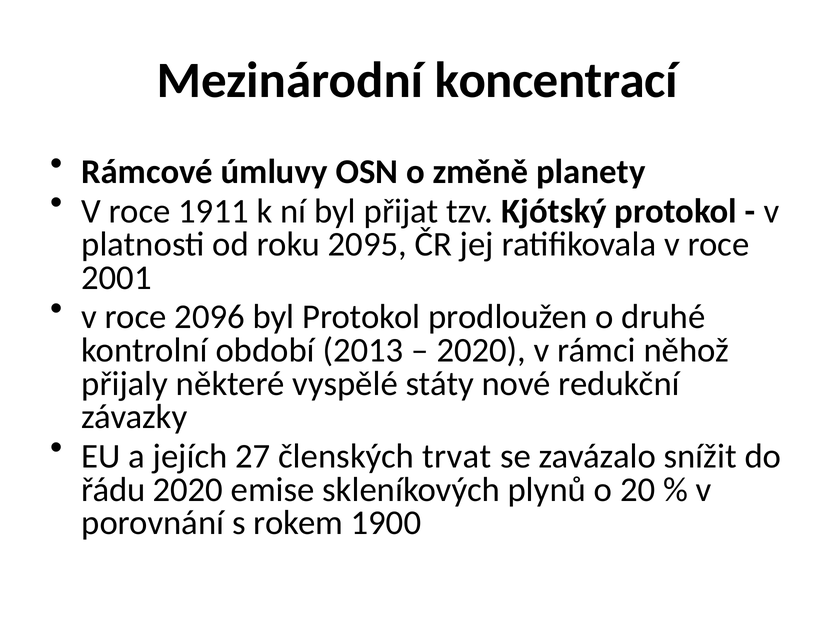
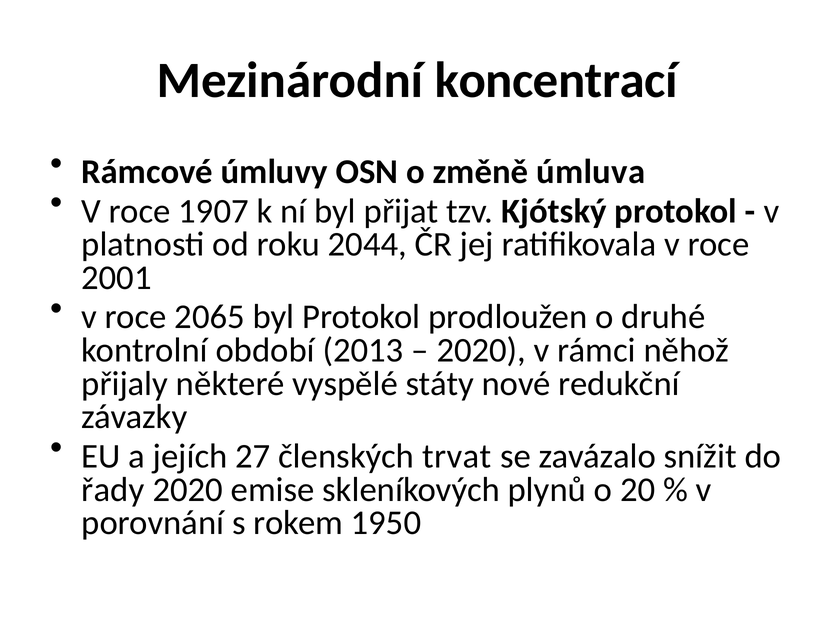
planety: planety -> úmluva (591, 172)
1911: 1911 -> 1907 (214, 211)
2095: 2095 -> 2044 (367, 245)
2096: 2096 -> 2065 (210, 317)
řádu: řádu -> řady (113, 490)
1900: 1900 -> 1950 (386, 523)
